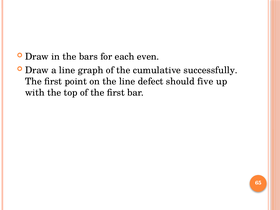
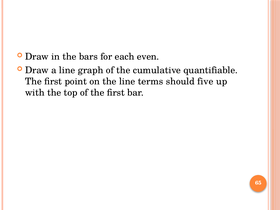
successfully: successfully -> quantifiable (211, 70)
defect: defect -> terms (151, 81)
